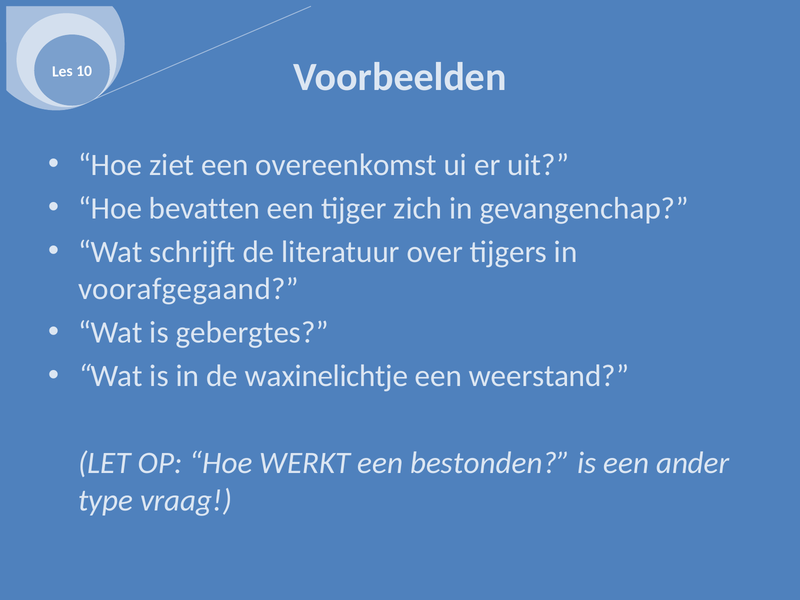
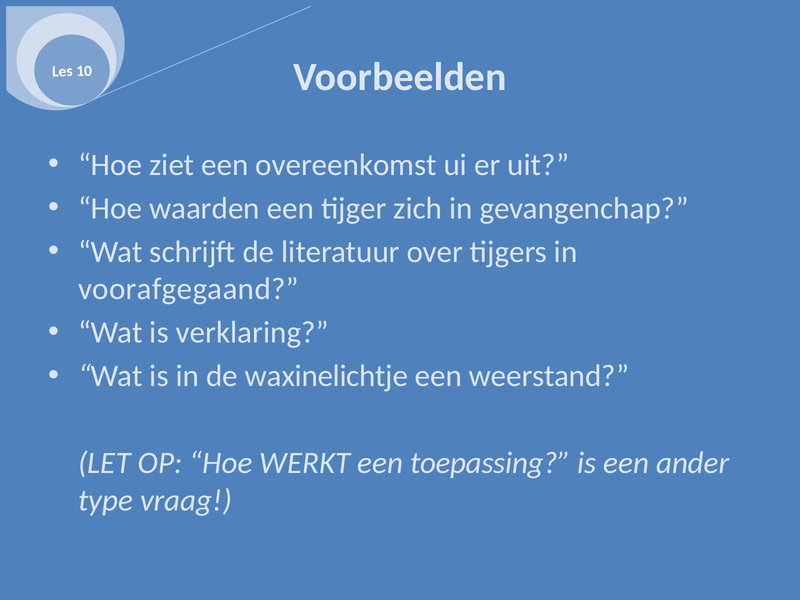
bevatten: bevatten -> waarden (204, 208)
gebergtes: gebergtes -> verklaring (252, 333)
bestonden: bestonden -> toepassing (490, 463)
